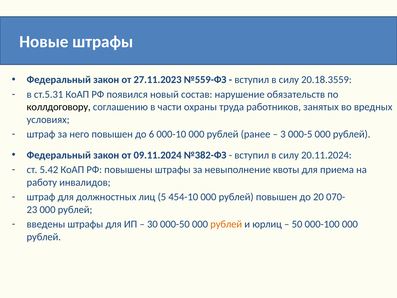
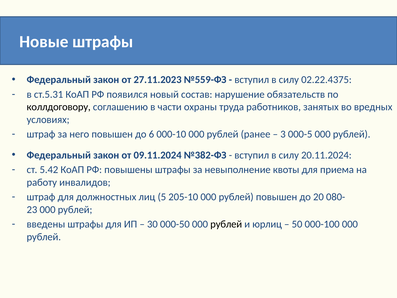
20.18.3559: 20.18.3559 -> 02.22.4375 (326, 80)
454-10: 454-10 -> 205-10 (183, 197)
070-: 070- -> 080- (336, 197)
рублей colour: orange -> black (226, 224)
